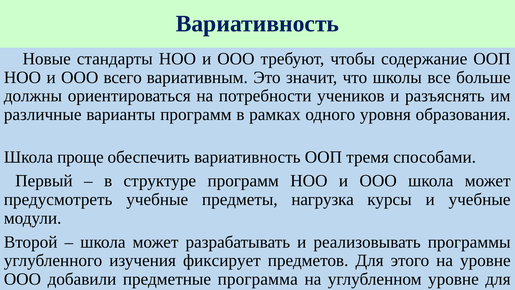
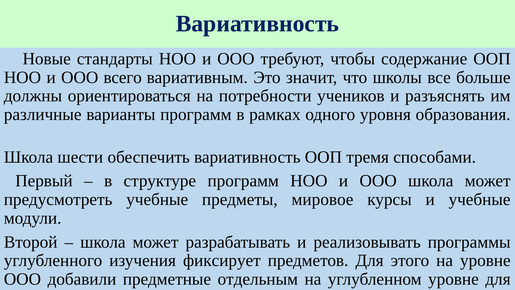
проще: проще -> шести (80, 157)
нагрузка: нагрузка -> мировое (322, 199)
программа: программа -> отдельным (258, 279)
